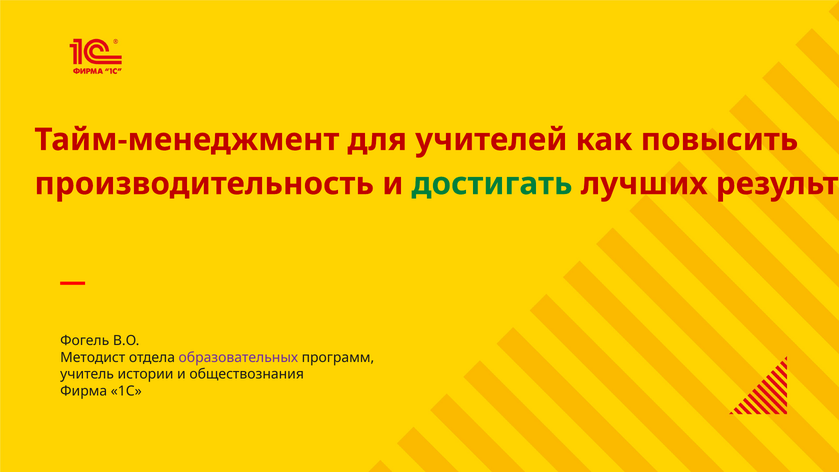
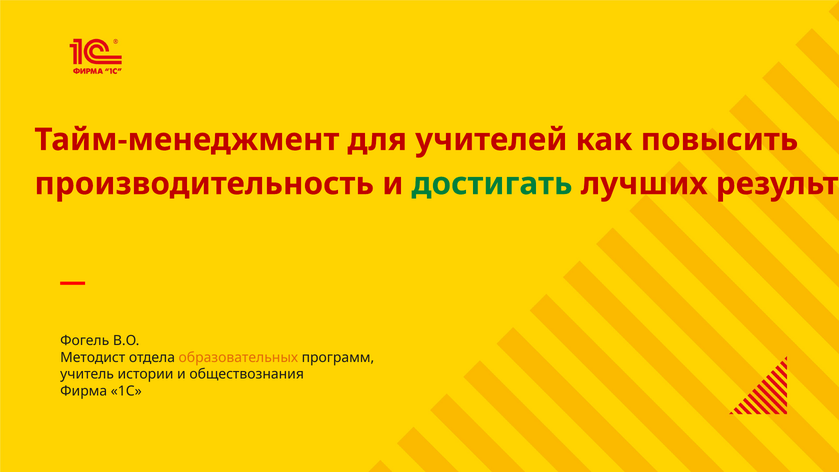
образовательных colour: purple -> orange (238, 357)
